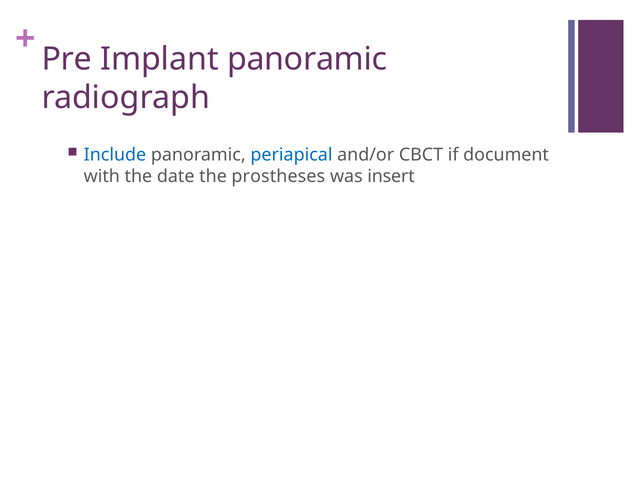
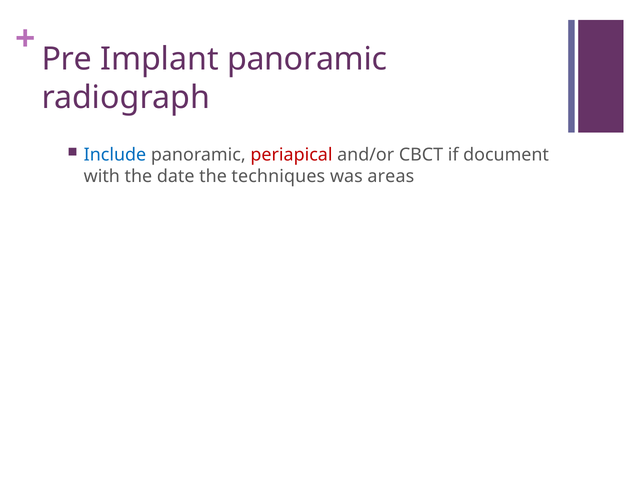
periapical colour: blue -> red (291, 155)
prostheses: prostheses -> techniques (278, 176)
insert: insert -> areas (391, 176)
